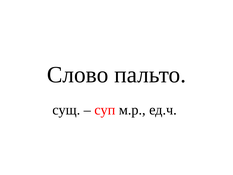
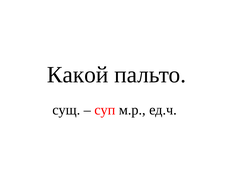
Слово: Слово -> Какой (78, 75)
